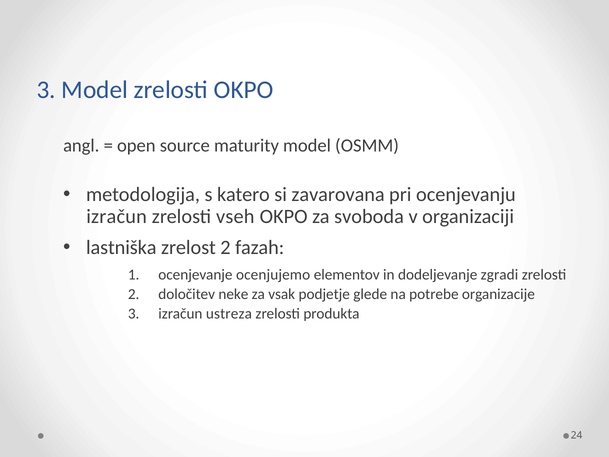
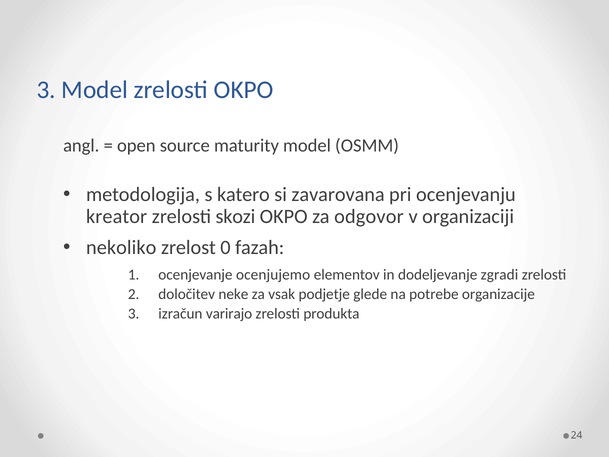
izračun: izračun -> kreator (117, 216)
vseh: vseh -> skozi (235, 216)
svoboda: svoboda -> odgovor (369, 216)
lastniška: lastniška -> nekoliko (121, 247)
zrelost 2: 2 -> 0 (225, 247)
ustreza: ustreza -> varirajo (229, 314)
